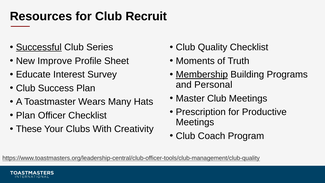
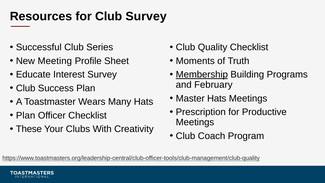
Club Recruit: Recruit -> Survey (146, 16)
Successful underline: present -> none (39, 47)
Improve: Improve -> Meeting (55, 61)
Personal: Personal -> February (213, 85)
Master Club: Club -> Hats (217, 98)
